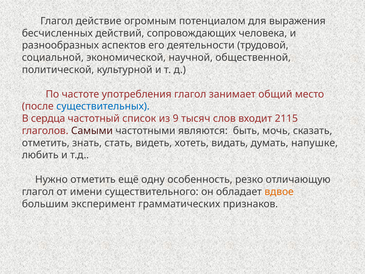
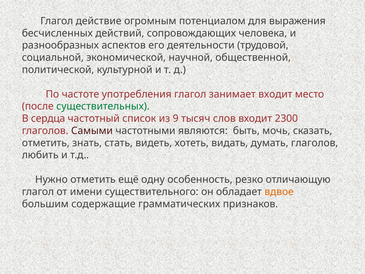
занимает общий: общий -> входит (275, 94)
существительных colour: blue -> green (103, 106)
2115: 2115 -> 2300 (286, 118)
думать напушке: напушке -> глаголов (315, 143)
эксперимент: эксперимент -> содержащие (103, 204)
